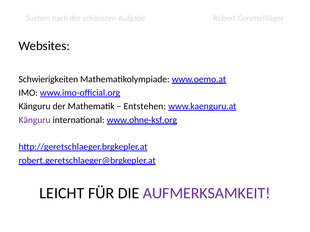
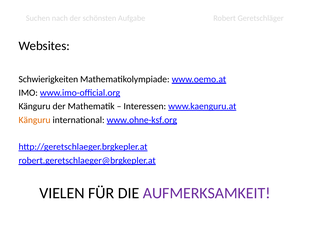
Entstehen: Entstehen -> Interessen (145, 107)
Känguru colour: purple -> orange (35, 120)
LEICHT: LEICHT -> VIELEN (62, 193)
